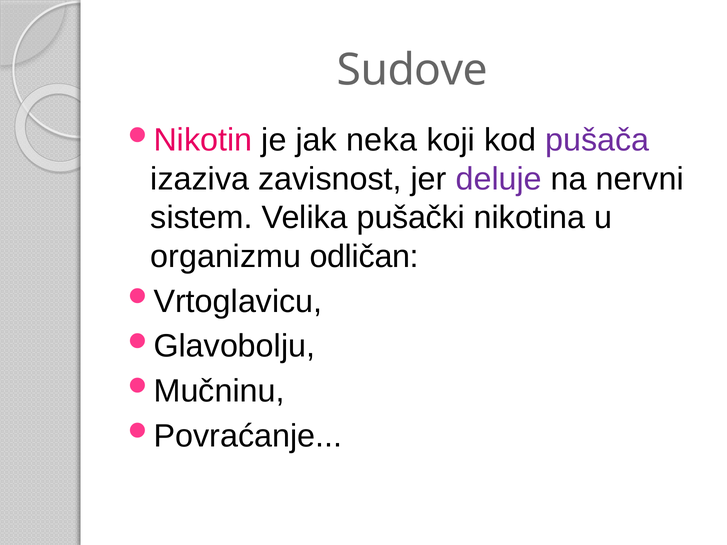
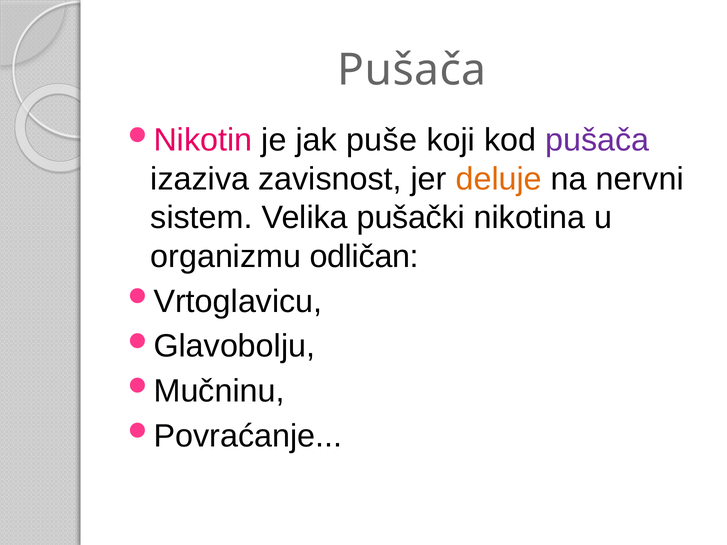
Sudove: Sudove -> Pušača (412, 70)
neka: neka -> puše (382, 140)
deluje colour: purple -> orange (499, 179)
